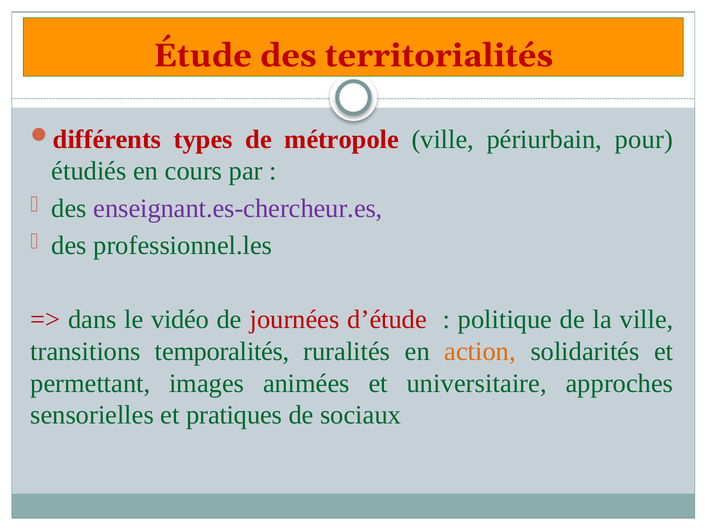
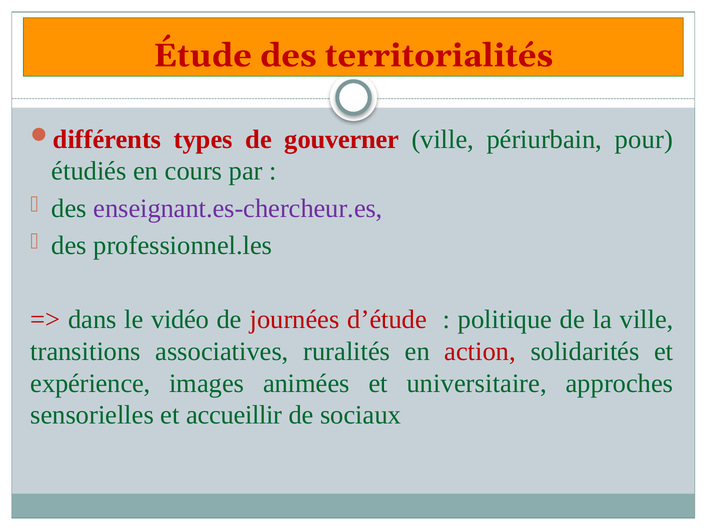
métropole: métropole -> gouverner (342, 139)
temporalités: temporalités -> associatives (222, 352)
action colour: orange -> red (480, 352)
permettant: permettant -> expérience (90, 384)
pratiques: pratiques -> accueillir (234, 415)
